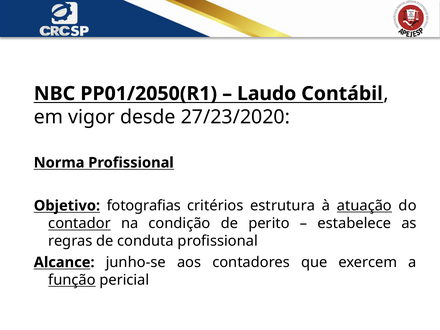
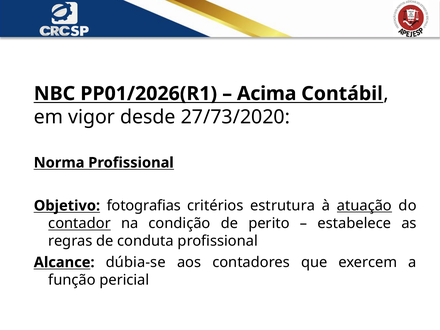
PP01/2050(R1: PP01/2050(R1 -> PP01/2026(R1 (149, 94)
Laudo: Laudo -> Acima (267, 94)
27/23/2020: 27/23/2020 -> 27/73/2020 (235, 117)
junho-se: junho-se -> dúbia-se (136, 262)
função underline: present -> none (72, 280)
